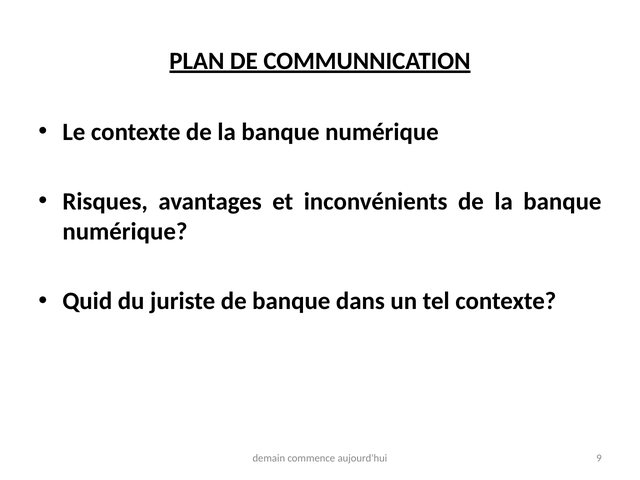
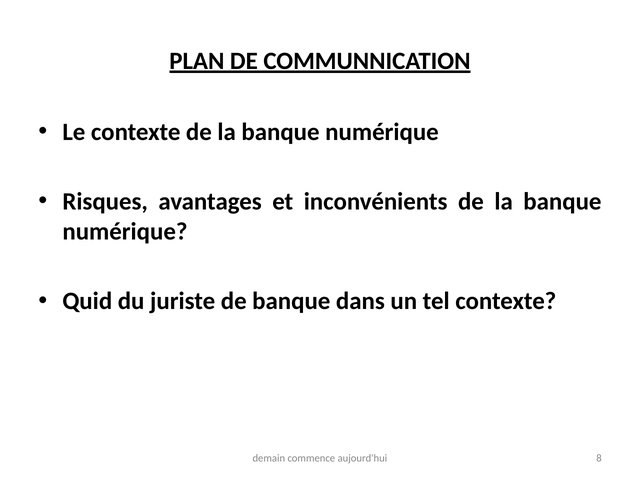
9: 9 -> 8 (599, 458)
